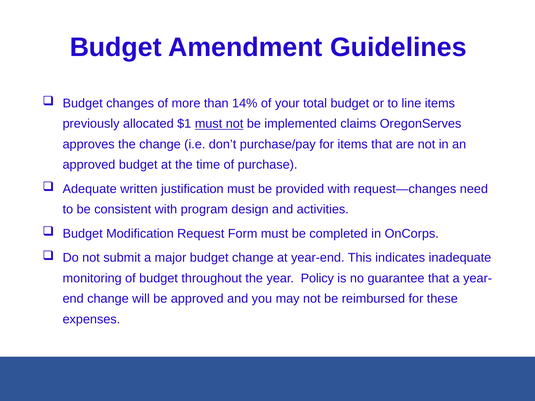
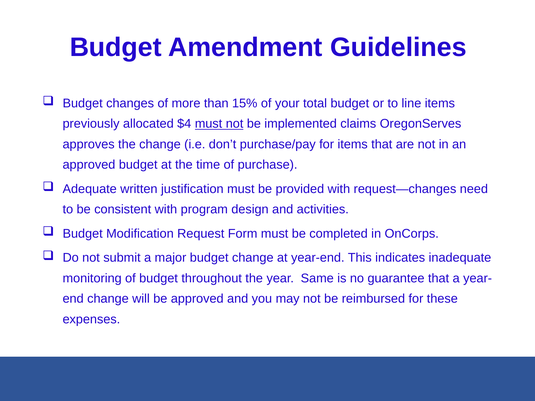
14%: 14% -> 15% (245, 103)
$1: $1 -> $4 (184, 124)
Policy: Policy -> Same (317, 278)
